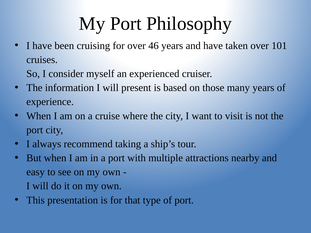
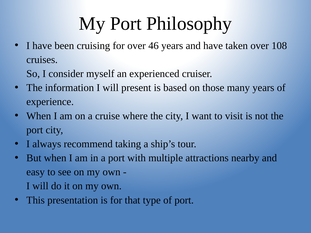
101: 101 -> 108 (279, 46)
